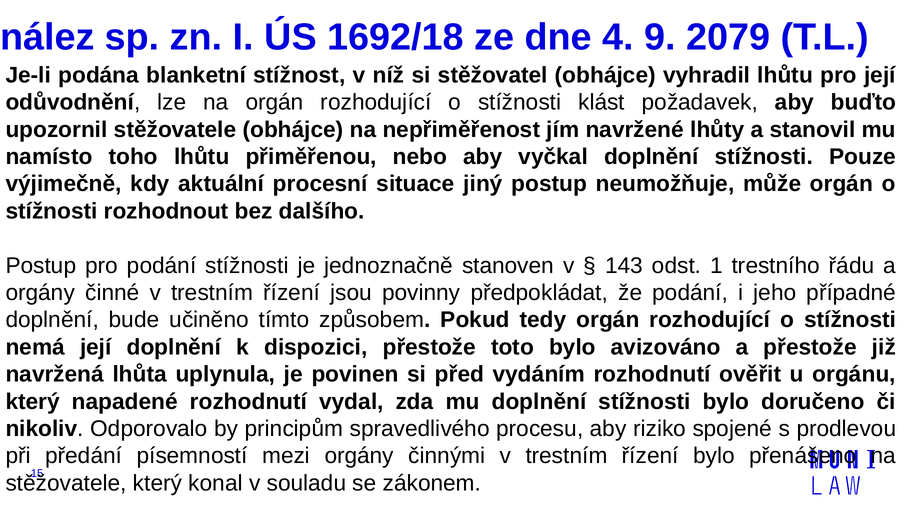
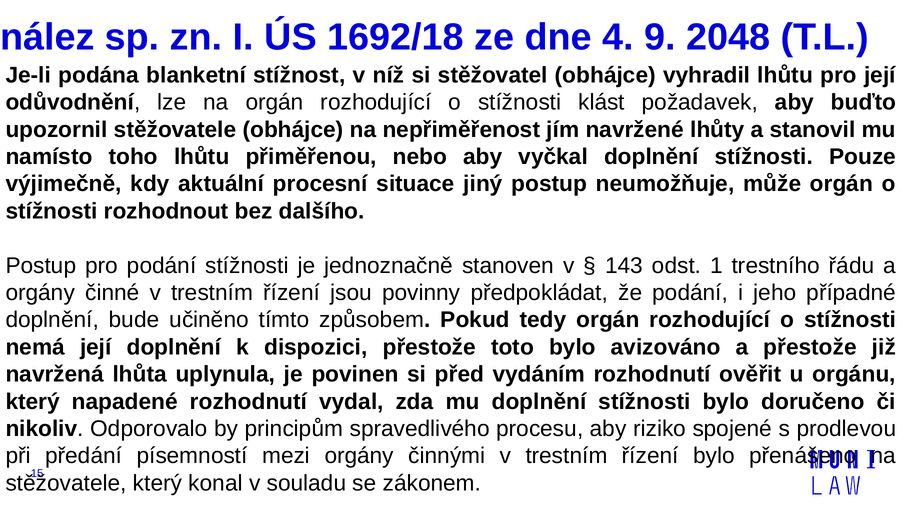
2079: 2079 -> 2048 (728, 37)
